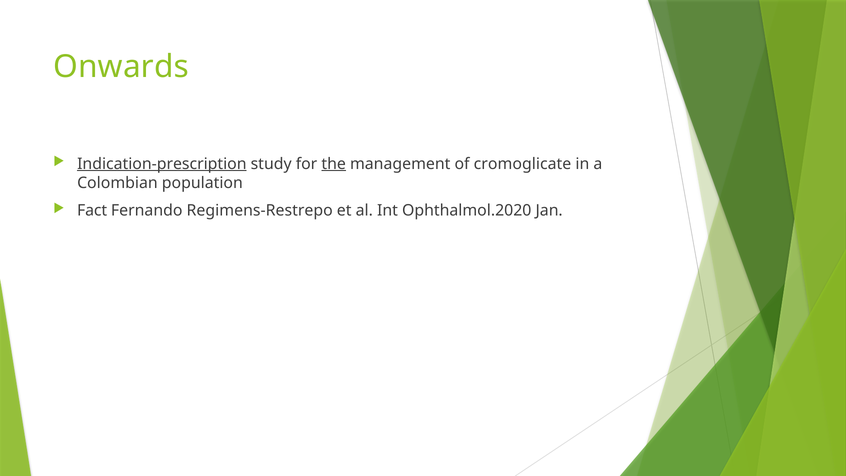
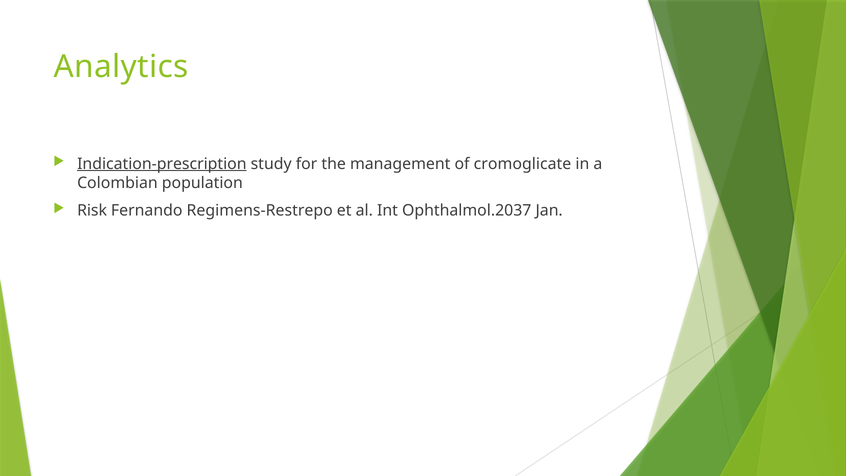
Onwards: Onwards -> Analytics (121, 67)
the underline: present -> none (334, 164)
Fact: Fact -> Risk (92, 211)
Ophthalmol.2020: Ophthalmol.2020 -> Ophthalmol.2037 (467, 211)
